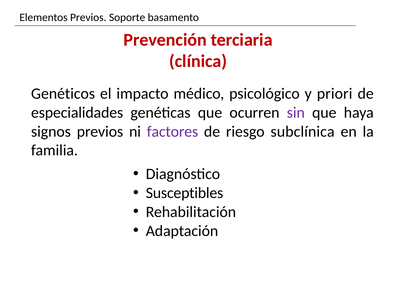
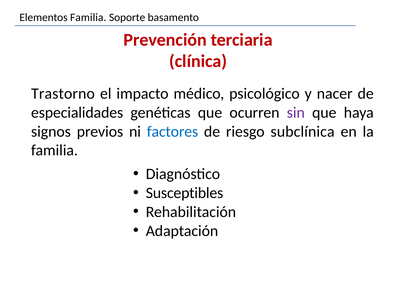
Elementos Previos: Previos -> Familia (88, 17)
Genéticos: Genéticos -> Trastorno (63, 94)
priori: priori -> nacer (335, 94)
factores colour: purple -> blue (173, 131)
